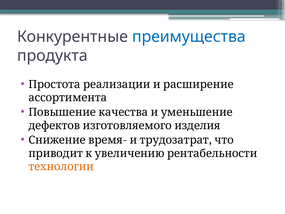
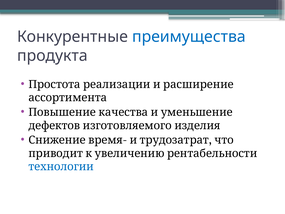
технологии colour: orange -> blue (61, 167)
